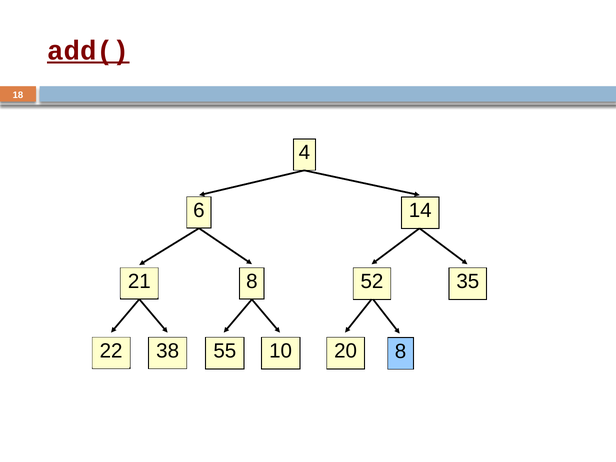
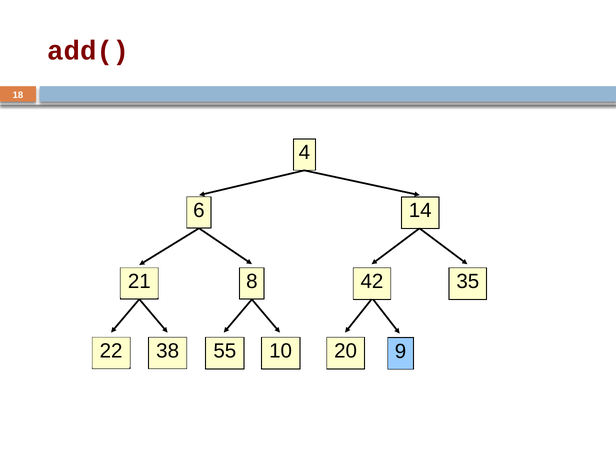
add( underline: present -> none (88, 51)
52: 52 -> 42 (372, 282)
20 8: 8 -> 9 (401, 351)
